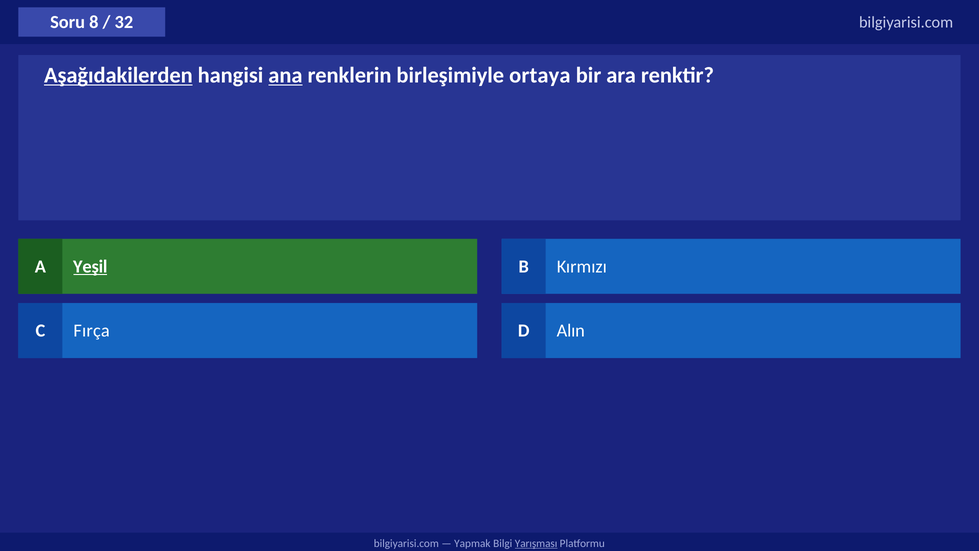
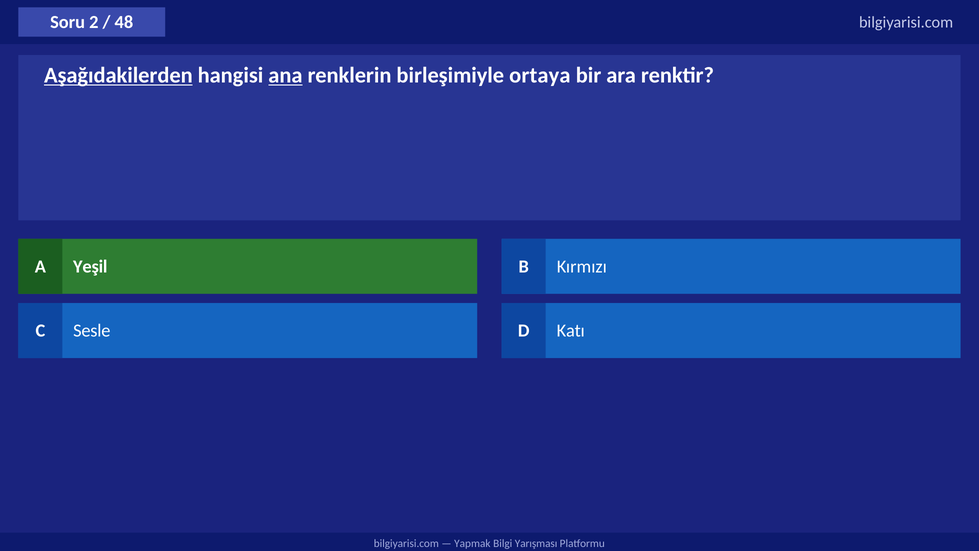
8: 8 -> 2 (94, 22)
32: 32 -> 48 (124, 22)
Yeşil underline: present -> none (90, 266)
Fırça: Fırça -> Sesle (92, 331)
Alın: Alın -> Katı (571, 331)
Yarışması underline: present -> none (536, 543)
